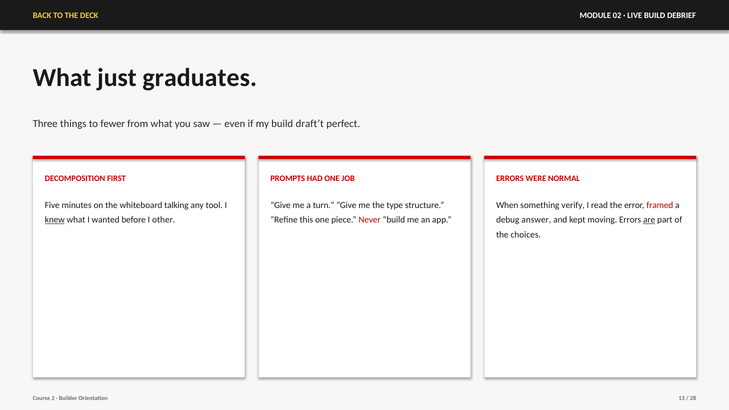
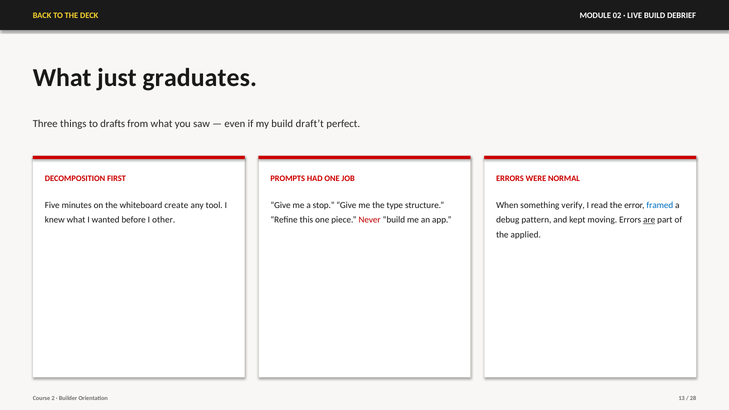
fewer: fewer -> drafts (113, 124)
talking: talking -> create (176, 205)
turn: turn -> stop (324, 205)
framed colour: red -> blue (660, 205)
knew underline: present -> none (55, 220)
answer: answer -> pattern (536, 220)
choices: choices -> applied (526, 235)
